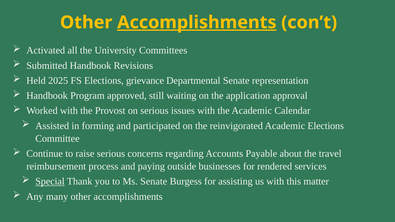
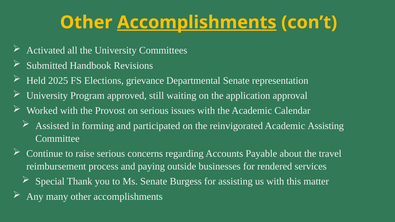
Handbook: Handbook -> University (47, 96)
Academic Elections: Elections -> Assisting (326, 126)
Special underline: present -> none (50, 182)
